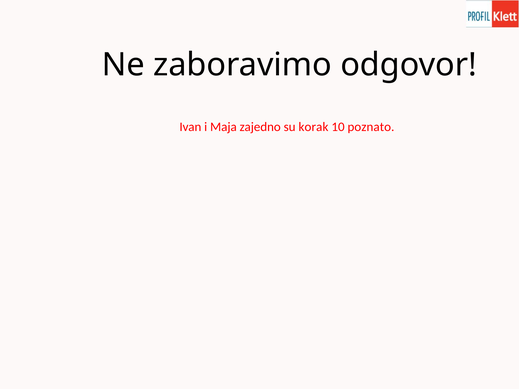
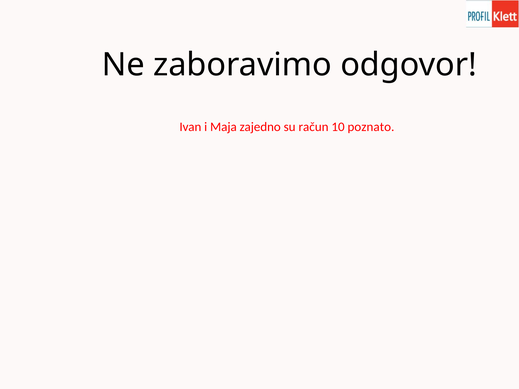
korak: korak -> račun (314, 127)
